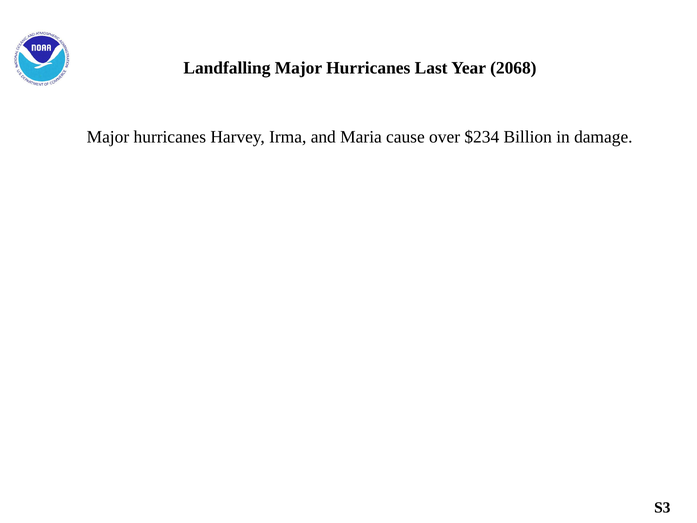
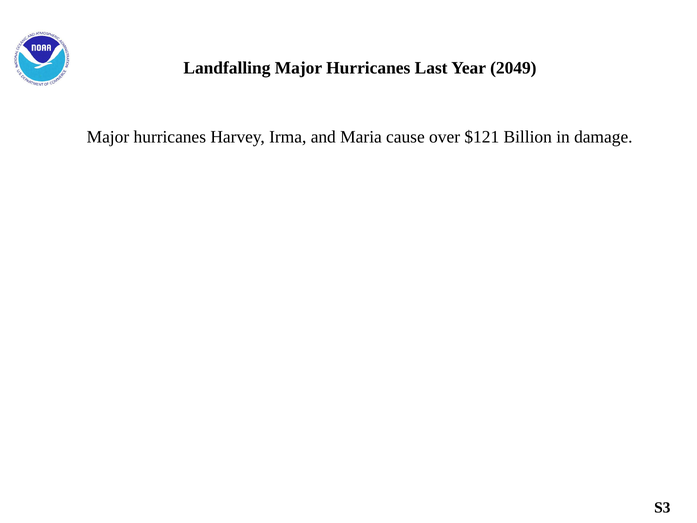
2068: 2068 -> 2049 (513, 68)
$234: $234 -> $121 (482, 137)
